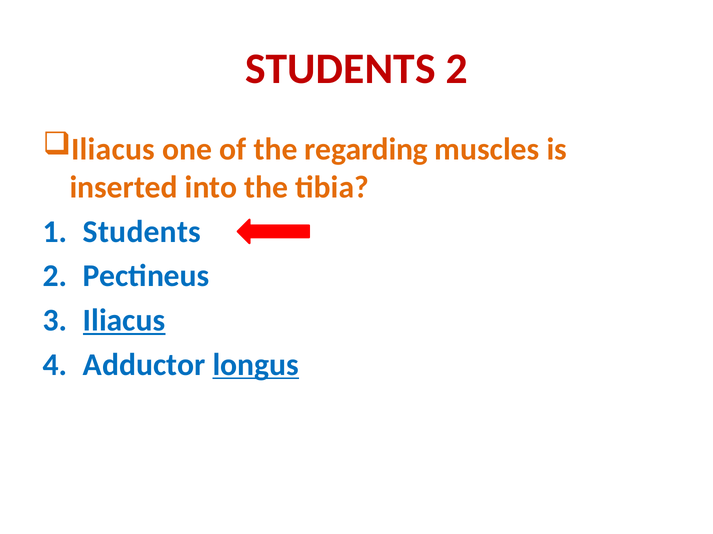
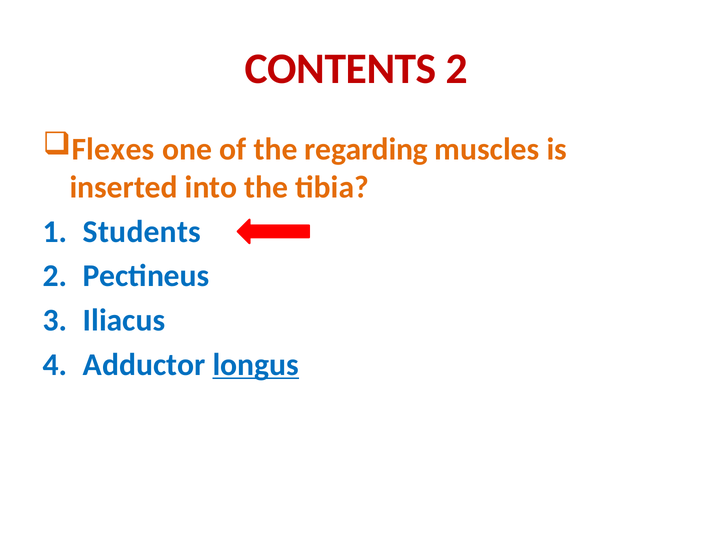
STUDENTS: STUDENTS -> CONTENTS (341, 69)
Iliacus: Iliacus -> Flexes (113, 150)
Iliacus underline: present -> none (124, 321)
